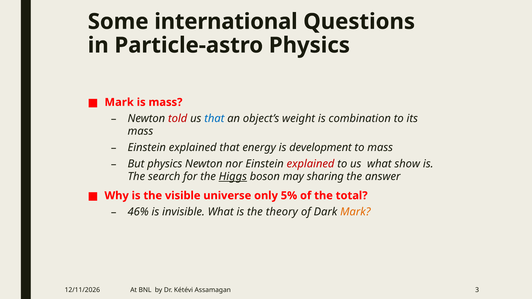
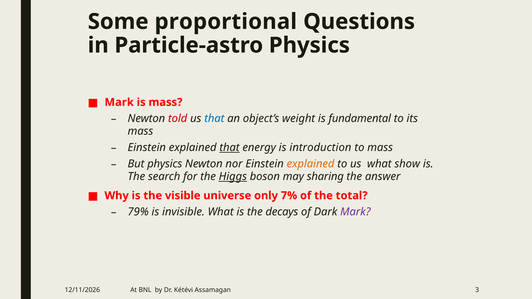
international: international -> proportional (226, 22)
combination: combination -> fundamental (360, 119)
that underline: none -> present (229, 148)
development: development -> introduction (320, 148)
explained colour: red -> orange (311, 164)
5%: 5% -> 7% (289, 196)
46%: 46% -> 79% (138, 212)
theory: theory -> decays (282, 212)
Mark colour: orange -> purple (355, 212)
